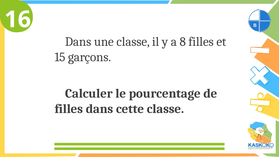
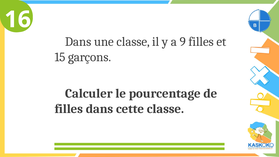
8: 8 -> 9 (183, 42)
